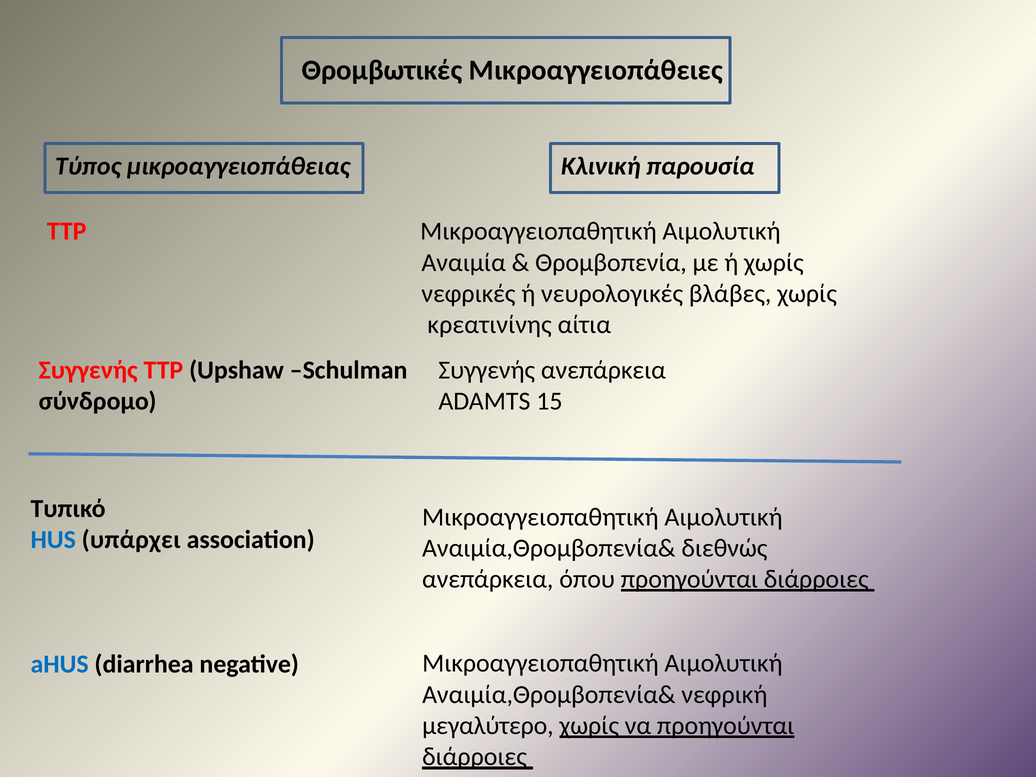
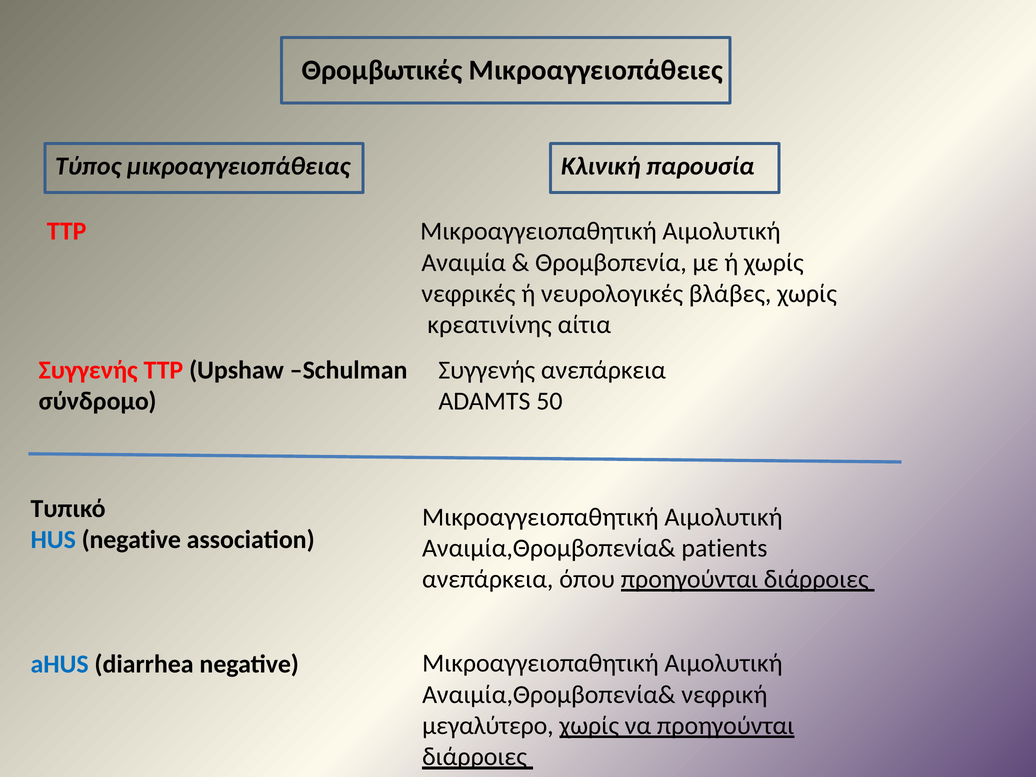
15: 15 -> 50 (549, 401)
HUS υπάρχει: υπάρχει -> negative (131, 540)
διεθνώς: διεθνώς -> patients (724, 548)
